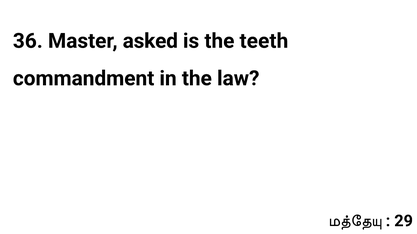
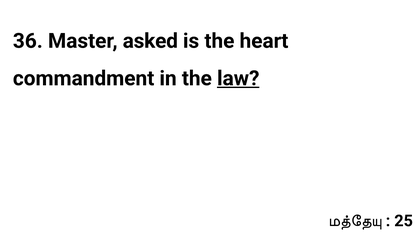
teeth: teeth -> heart (264, 41)
law underline: none -> present (238, 79)
29: 29 -> 25 (404, 221)
